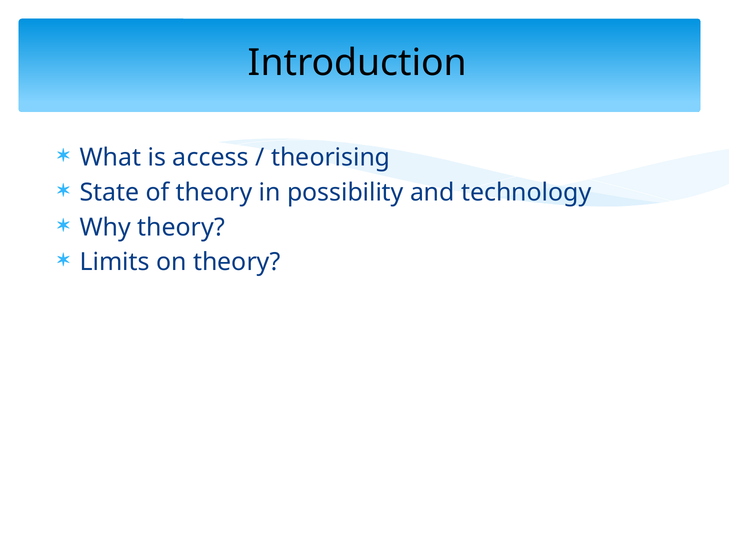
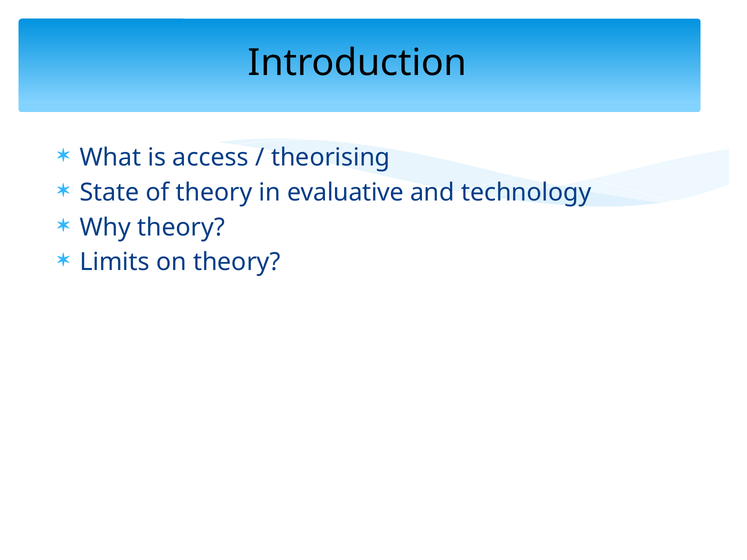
possibility: possibility -> evaluative (345, 193)
